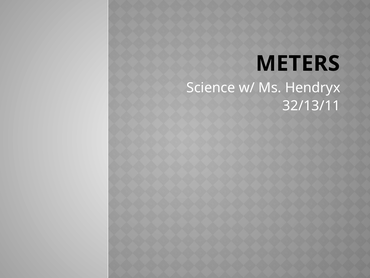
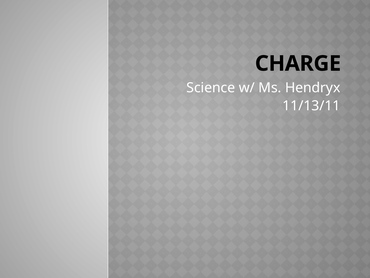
METERS: METERS -> CHARGE (298, 63)
32/13/11: 32/13/11 -> 11/13/11 (311, 106)
